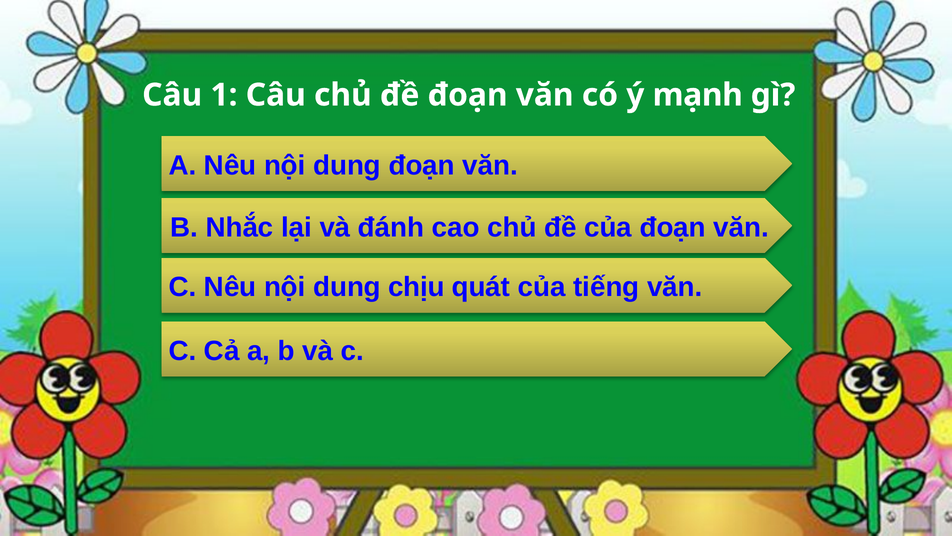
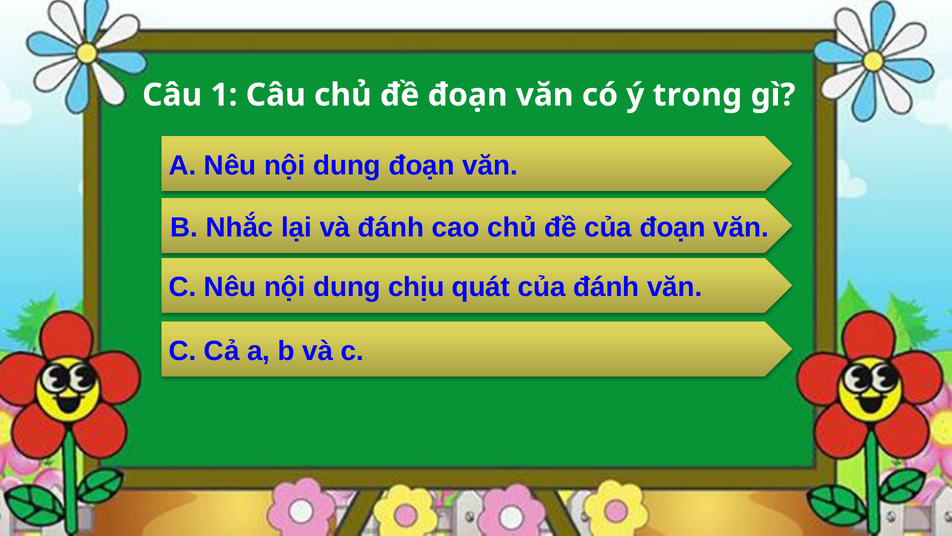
mạnh: mạnh -> trong (697, 95)
của tiếng: tiếng -> đánh (606, 287)
